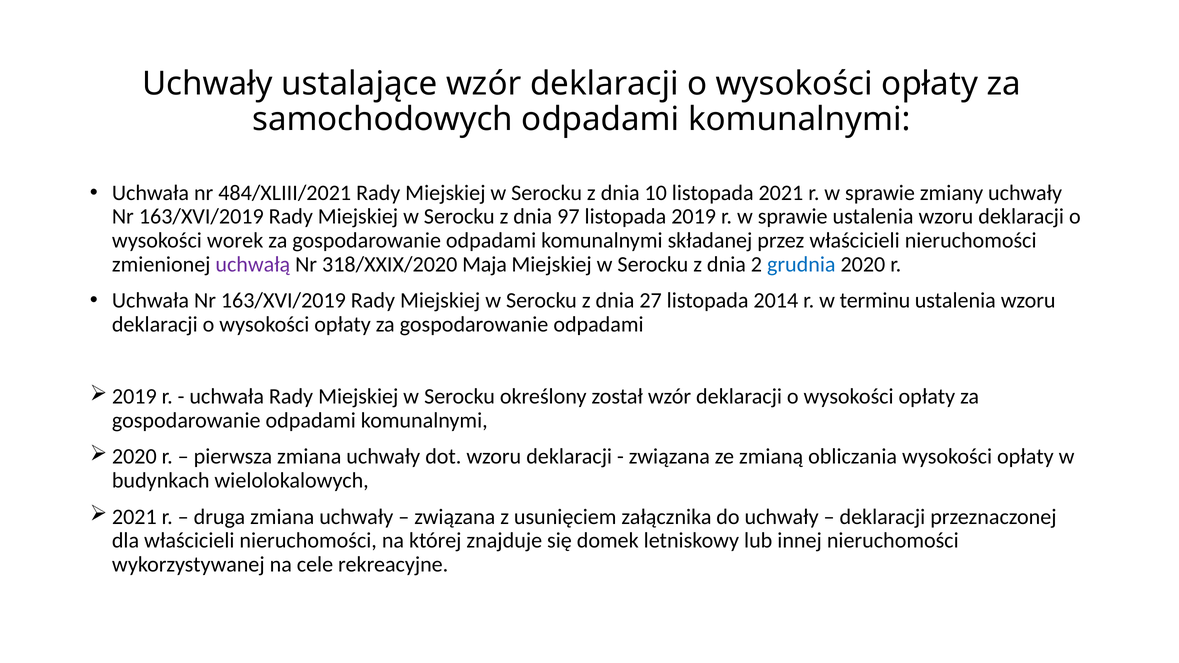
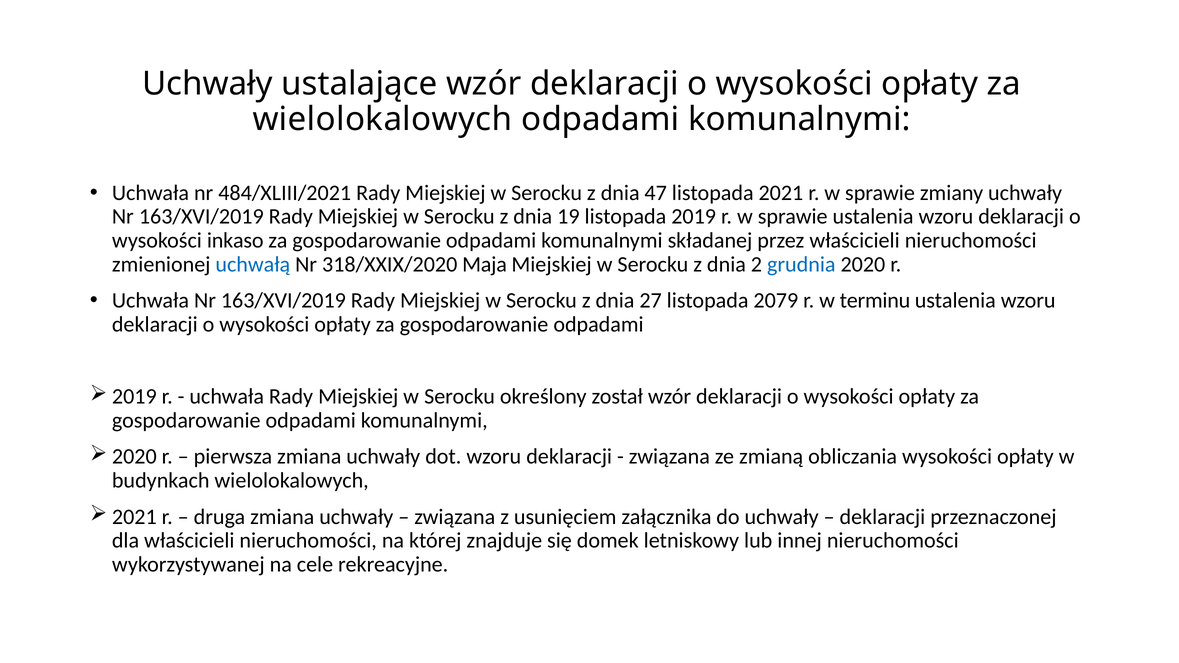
samochodowych: samochodowych -> wielolokalowych (382, 119)
10: 10 -> 47 (656, 193)
97: 97 -> 19 (568, 217)
worek: worek -> inkaso (235, 241)
uchwałą colour: purple -> blue (253, 264)
2014: 2014 -> 2079 (776, 301)
